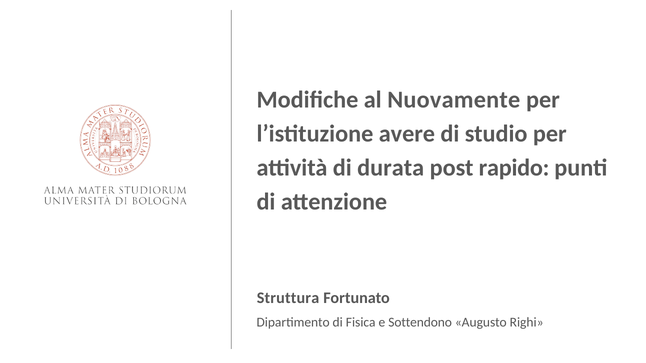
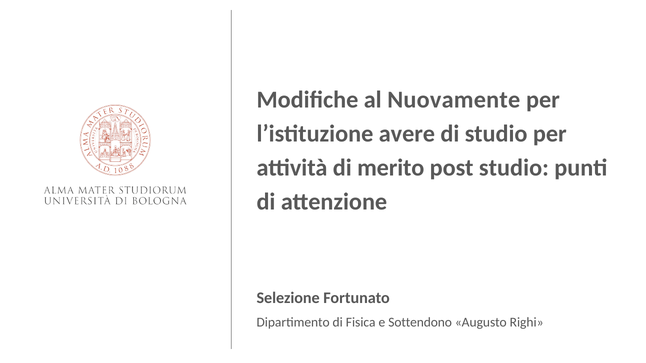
durata: durata -> merito (391, 168)
post rapido: rapido -> studio (514, 168)
Struttura: Struttura -> Selezione (288, 298)
